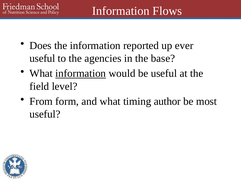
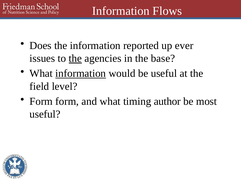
useful: useful -> issues (42, 58)
the underline: none -> present (75, 58)
From: From -> Form (41, 101)
